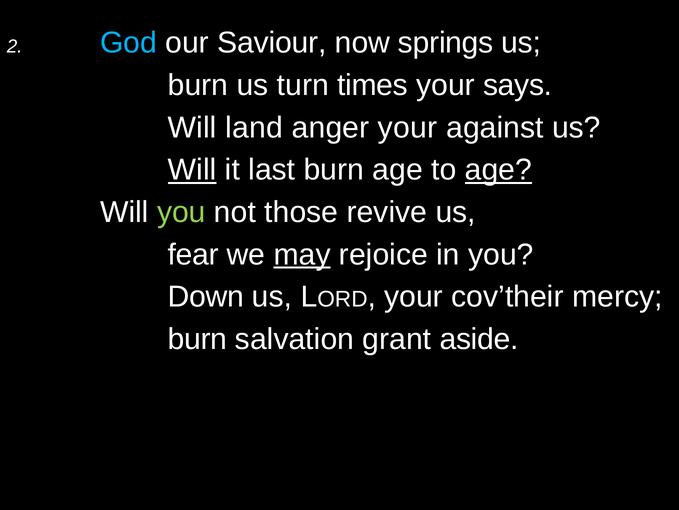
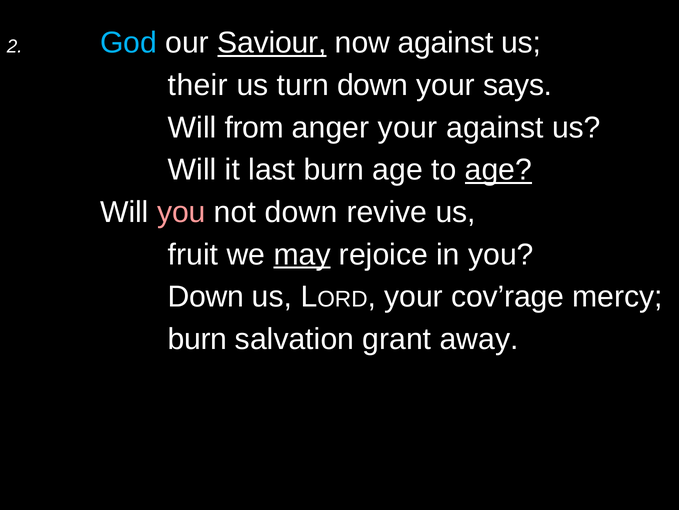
Saviour underline: none -> present (272, 43)
now springs: springs -> against (446, 43)
burn: burn -> their (198, 85)
turn times: times -> down (373, 85)
land: land -> from (254, 127)
Will underline: present -> none (192, 170)
you colour: light green -> pink (181, 212)
not those: those -> down (301, 212)
fear: fear -> fruit (193, 254)
cov’their: cov’their -> cov’rage (508, 297)
aside: aside -> away (479, 339)
